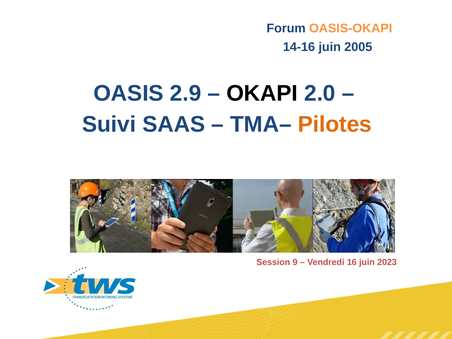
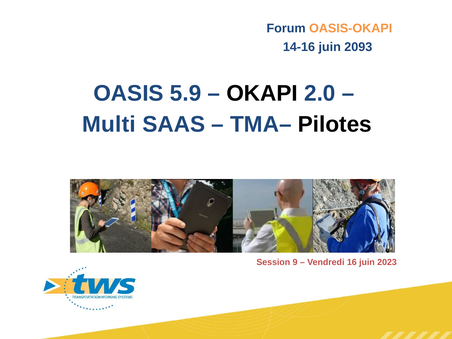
2005: 2005 -> 2093 (358, 47)
2.9: 2.9 -> 5.9 (186, 93)
Suivi: Suivi -> Multi (109, 124)
Pilotes colour: orange -> black (335, 124)
